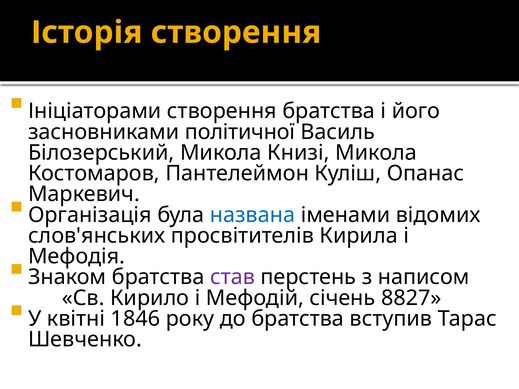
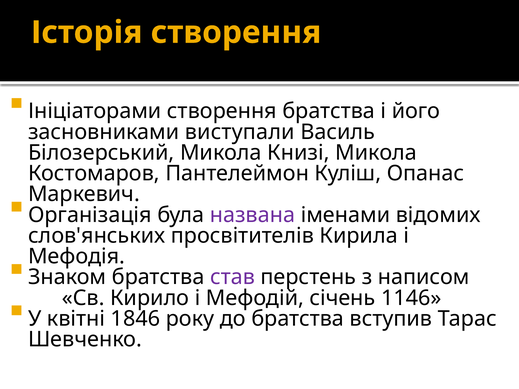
політичної: політичної -> виступали (240, 132)
названа colour: blue -> purple (252, 215)
8827: 8827 -> 1146 (411, 298)
